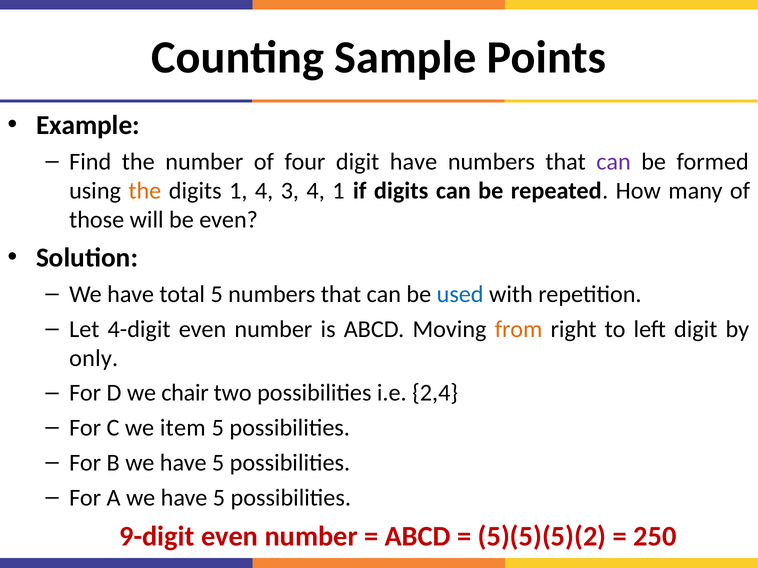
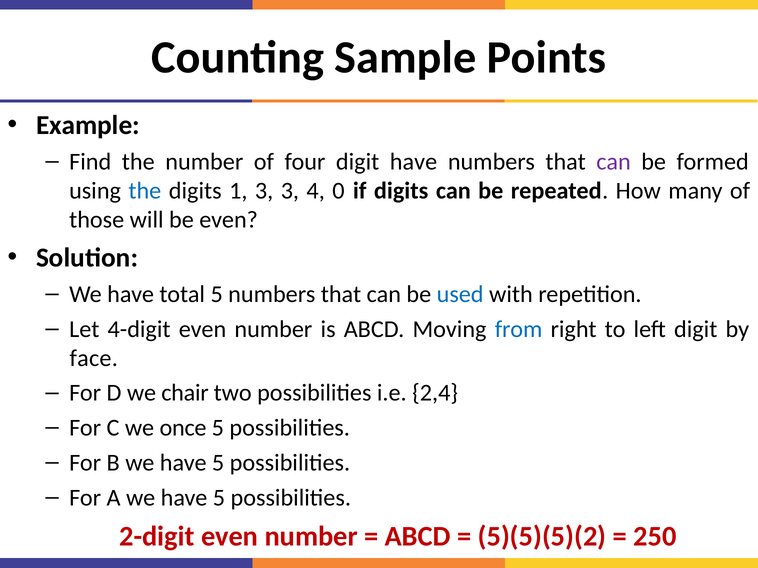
the colour: orange -> blue (145, 191)
1 4: 4 -> 3 (264, 191)
4 1: 1 -> 0 (338, 191)
from colour: orange -> blue (519, 329)
only: only -> face (94, 358)
item: item -> once (183, 428)
9-digit: 9-digit -> 2-digit (157, 537)
